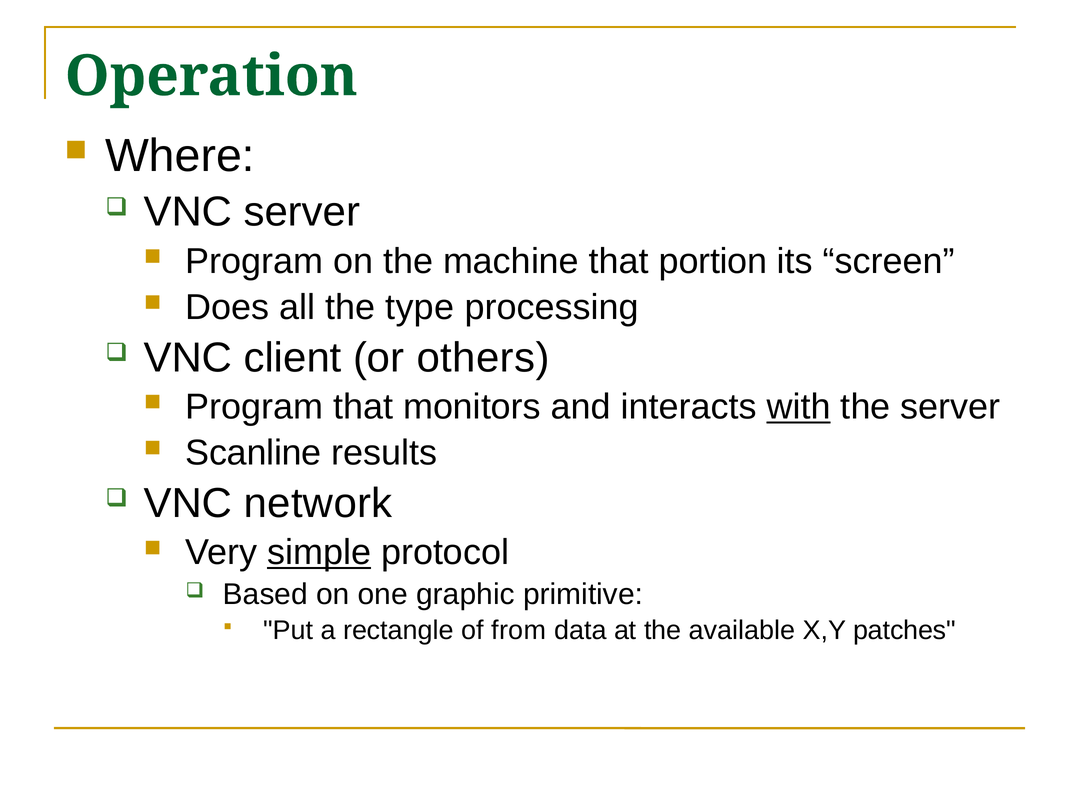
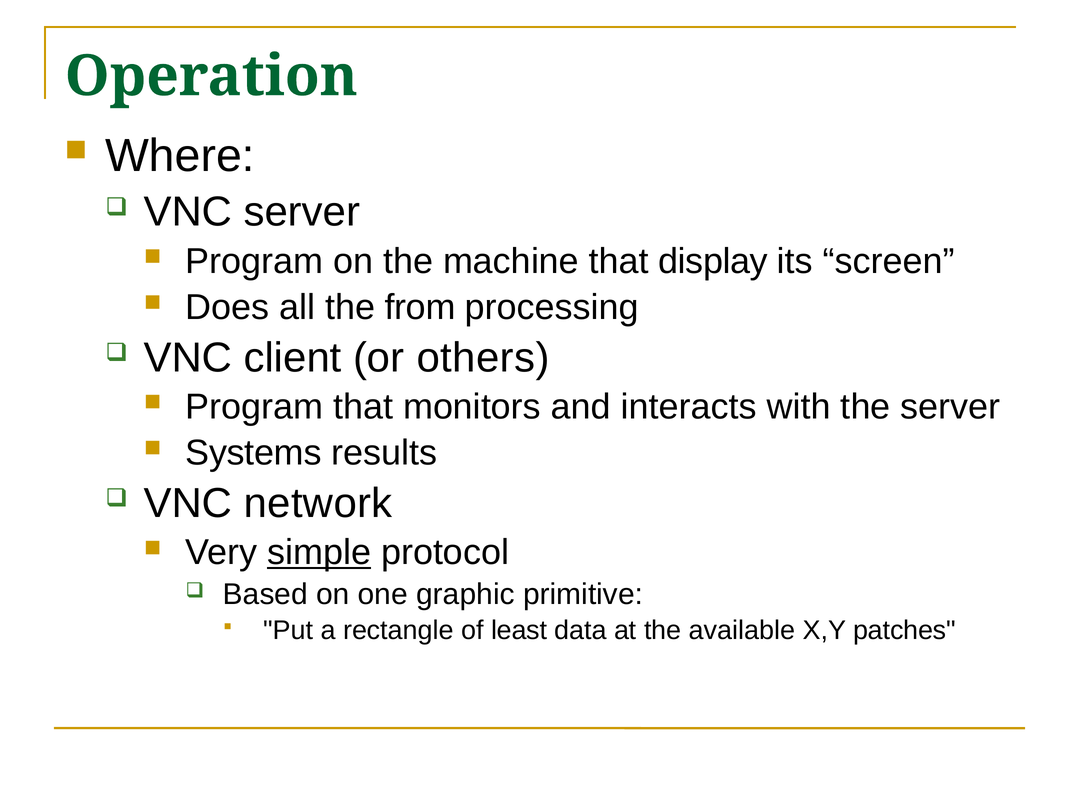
portion: portion -> display (713, 261)
type: type -> from (420, 307)
with underline: present -> none (799, 407)
Scanline: Scanline -> Systems (253, 453)
from: from -> least (519, 631)
